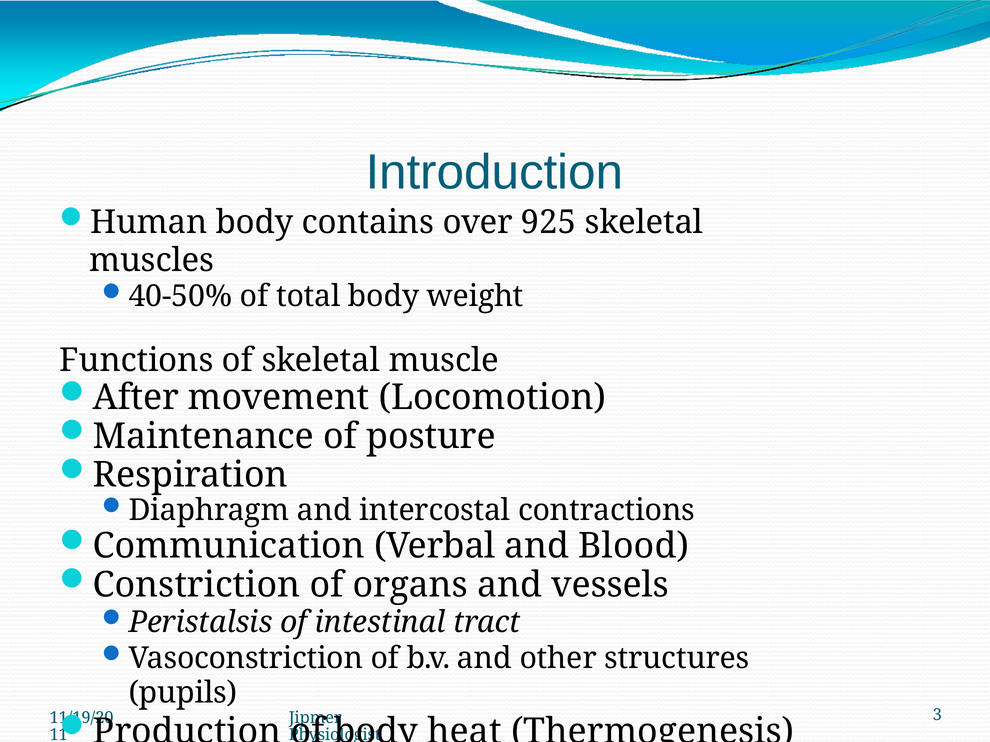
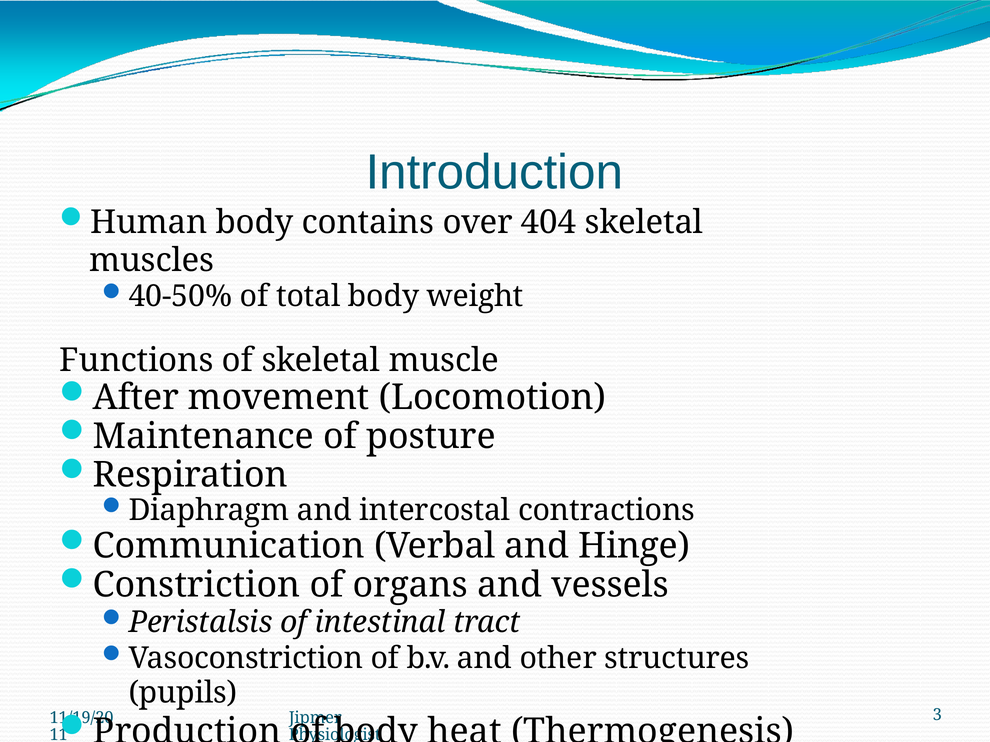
925: 925 -> 404 (549, 223)
Blood: Blood -> Hinge (634, 546)
